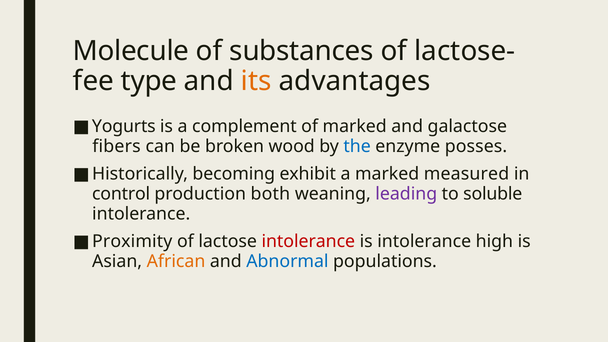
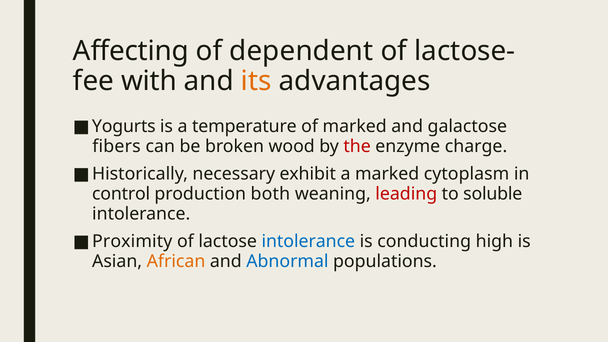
Molecule: Molecule -> Affecting (131, 51)
substances: substances -> dependent (301, 51)
type: type -> with (149, 81)
complement: complement -> temperature (244, 126)
the colour: blue -> red (357, 146)
posses: posses -> charge (476, 146)
becoming: becoming -> necessary (234, 174)
measured: measured -> cytoplasm (467, 174)
leading colour: purple -> red (406, 194)
intolerance colour: red -> blue (308, 241)
is intolerance: intolerance -> conducting (424, 241)
